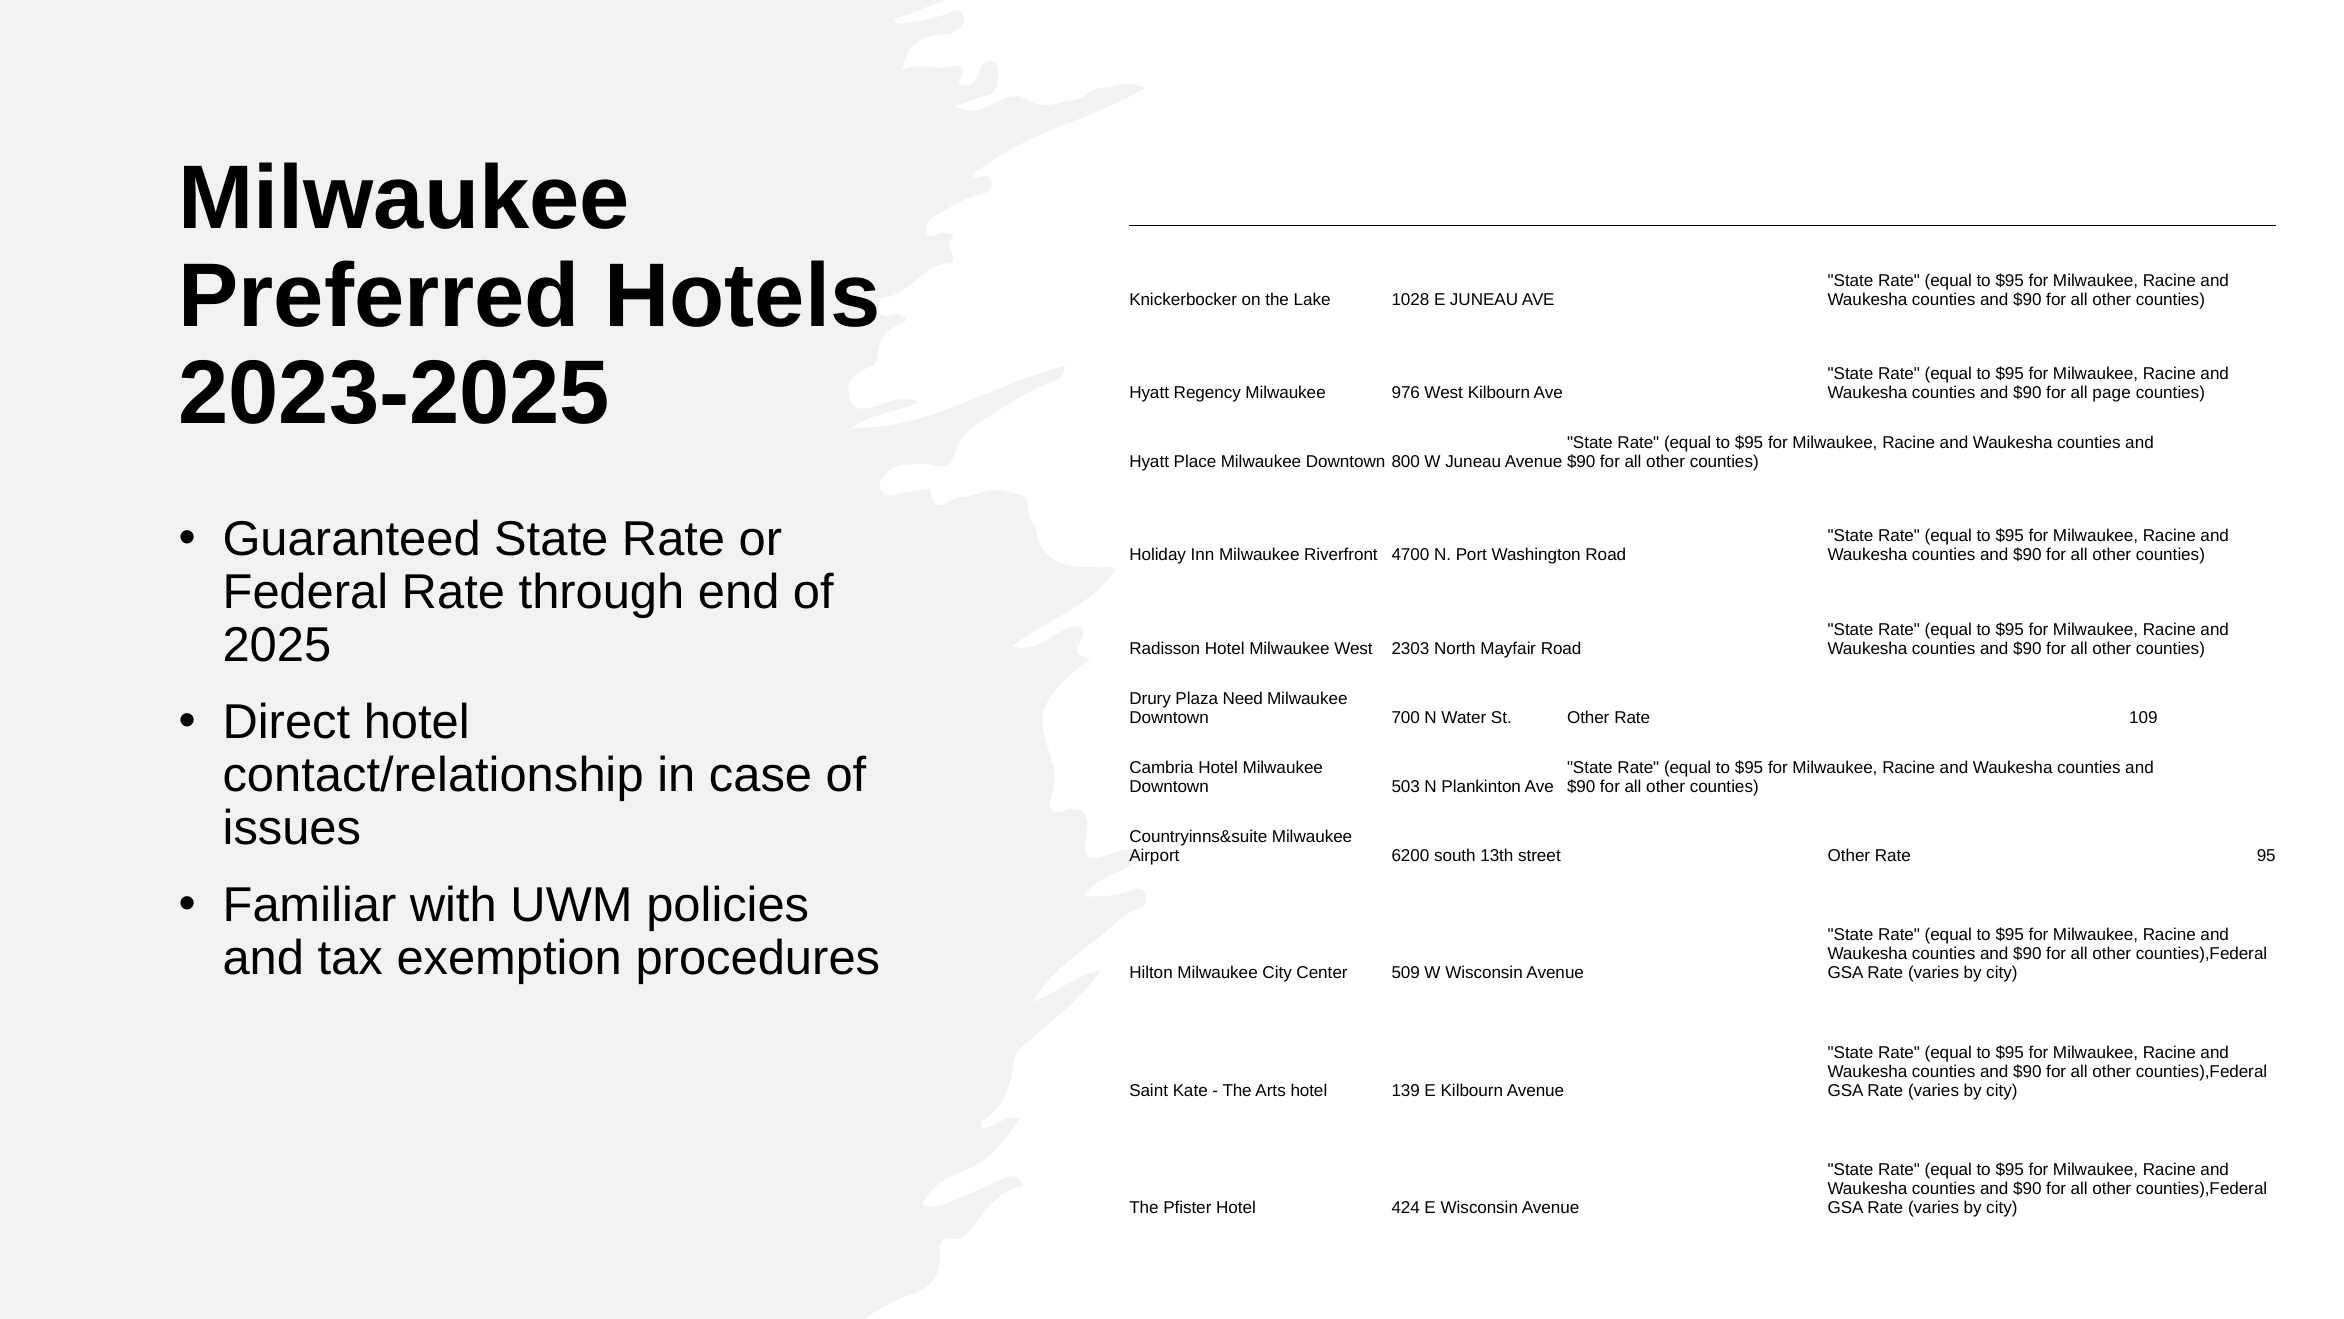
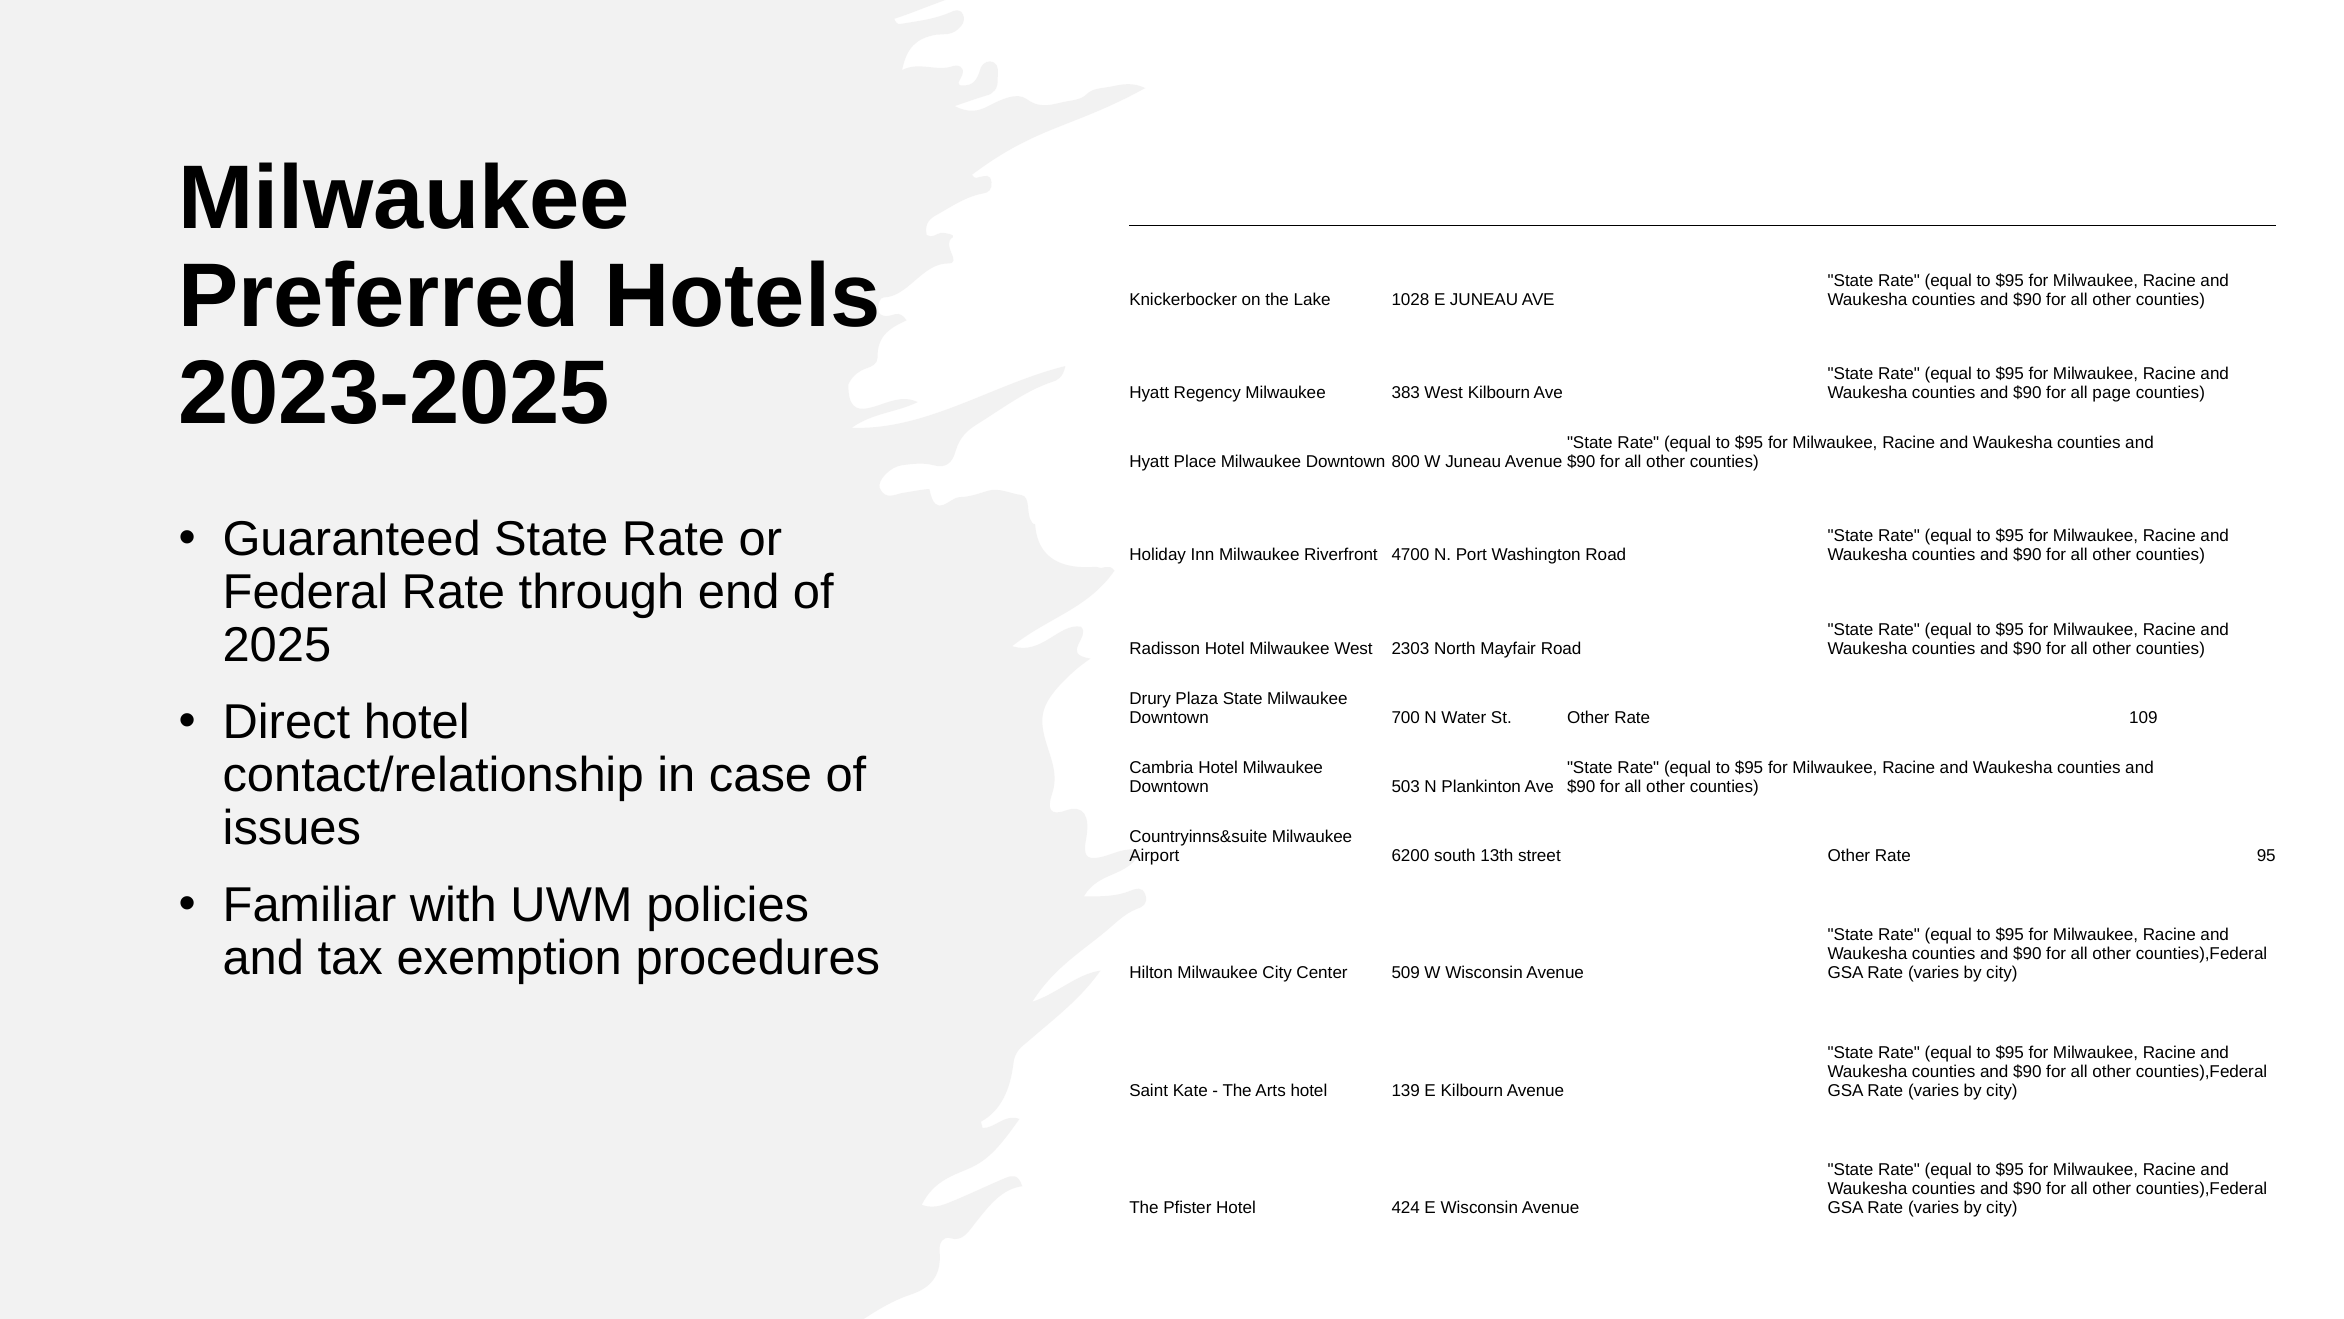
976: 976 -> 383 (1406, 393)
Plaza Need: Need -> State (1243, 698)
